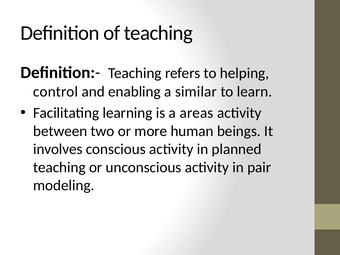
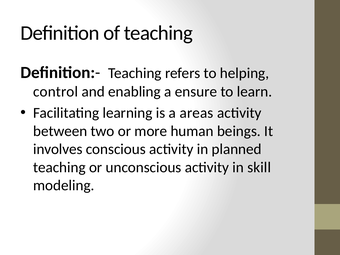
similar: similar -> ensure (196, 92)
pair: pair -> skill (259, 167)
